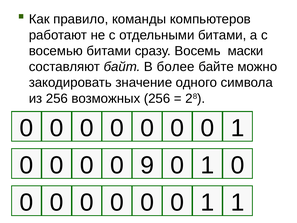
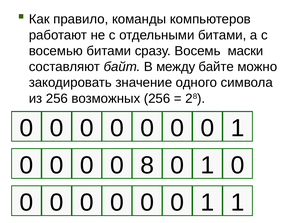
более: более -> между (176, 67)
9: 9 -> 8 (147, 165)
